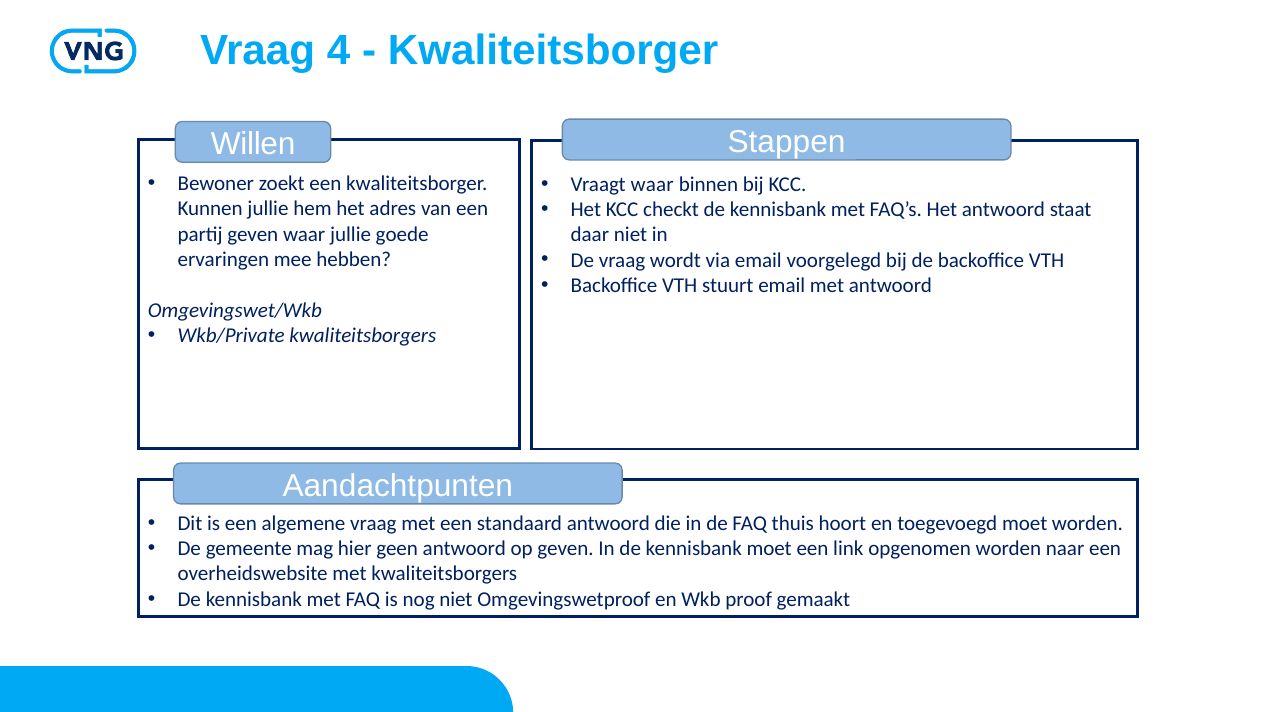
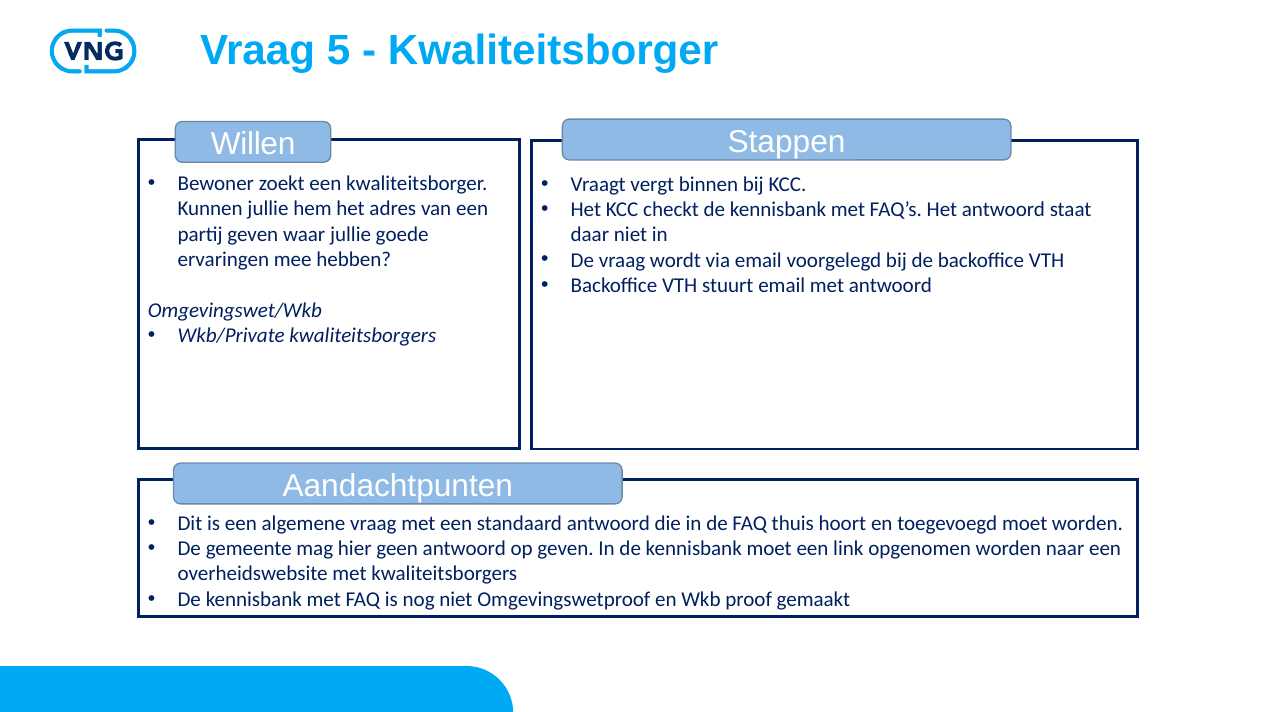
4: 4 -> 5 (339, 50)
Vraagt waar: waar -> vergt (652, 184)
